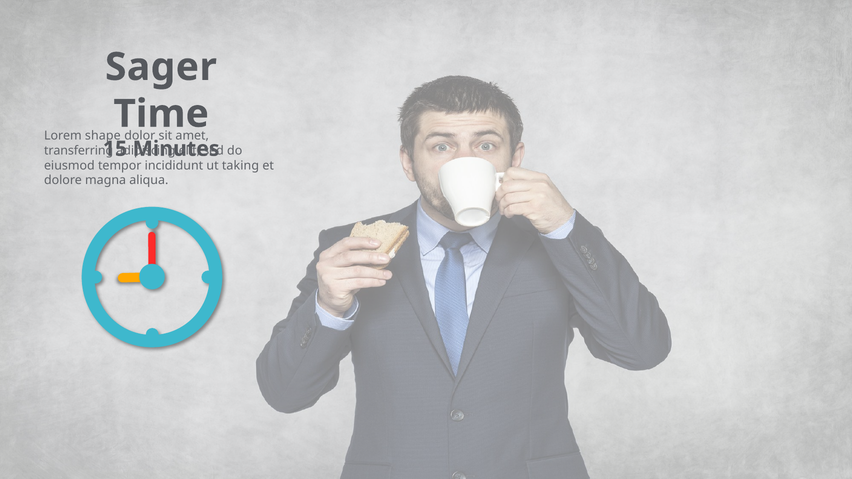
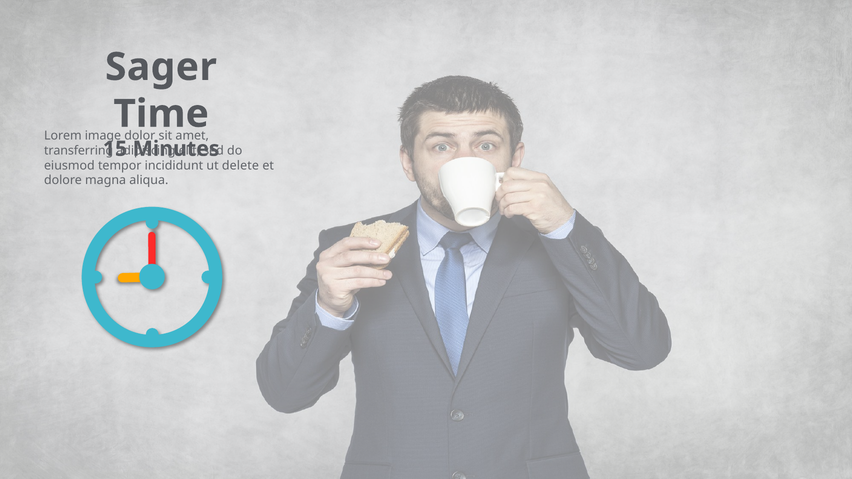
shape: shape -> image (103, 136)
taking: taking -> delete (240, 166)
